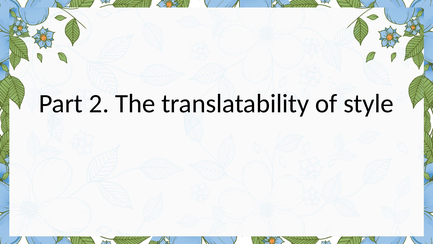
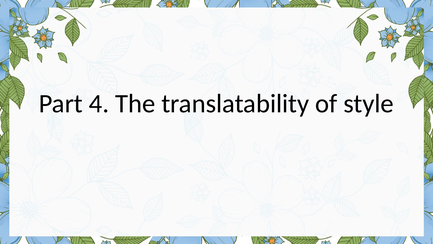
2: 2 -> 4 (99, 104)
